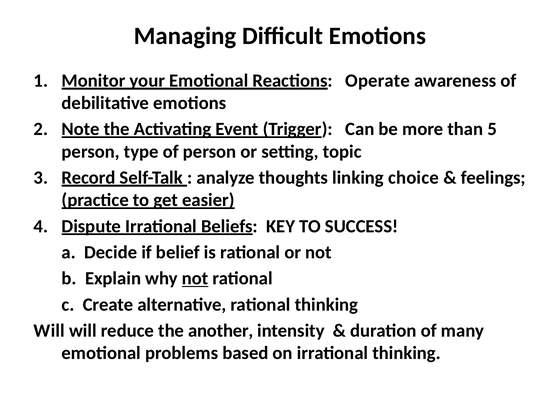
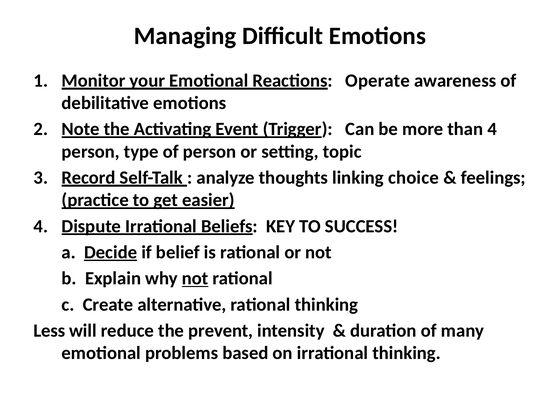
than 5: 5 -> 4 (492, 129)
Decide underline: none -> present (111, 252)
Will: Will -> Less (49, 331)
another: another -> prevent (221, 331)
